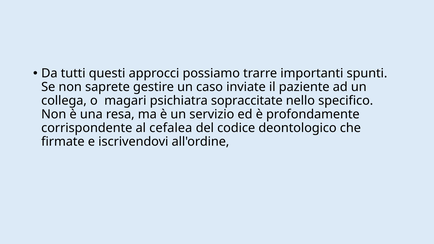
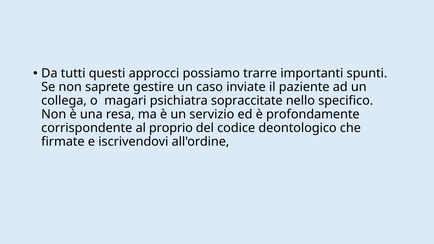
cefalea: cefalea -> proprio (171, 128)
